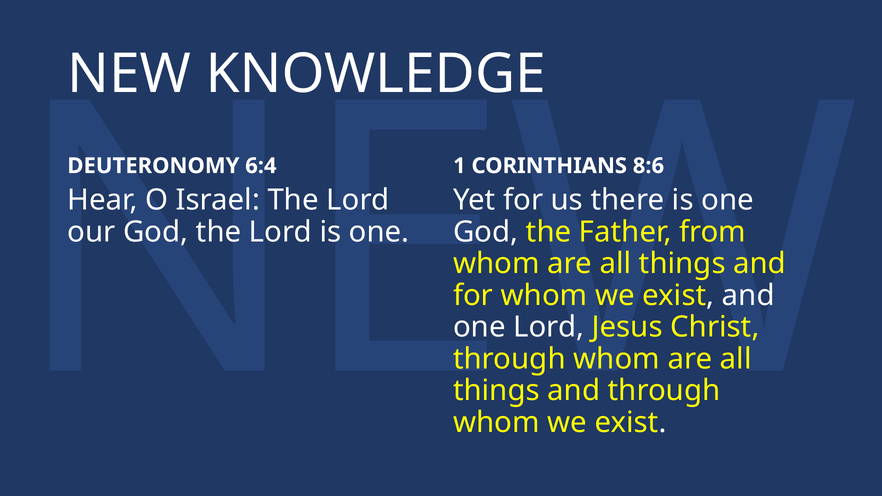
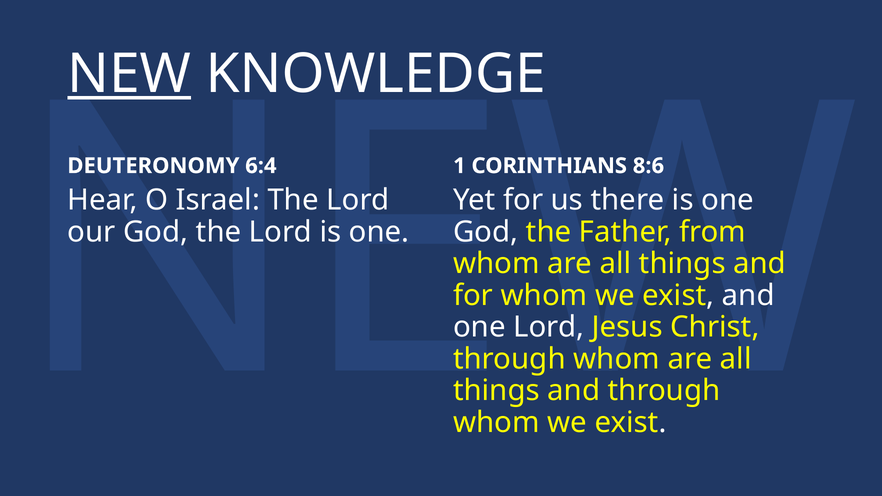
NEW underline: none -> present (129, 74)
